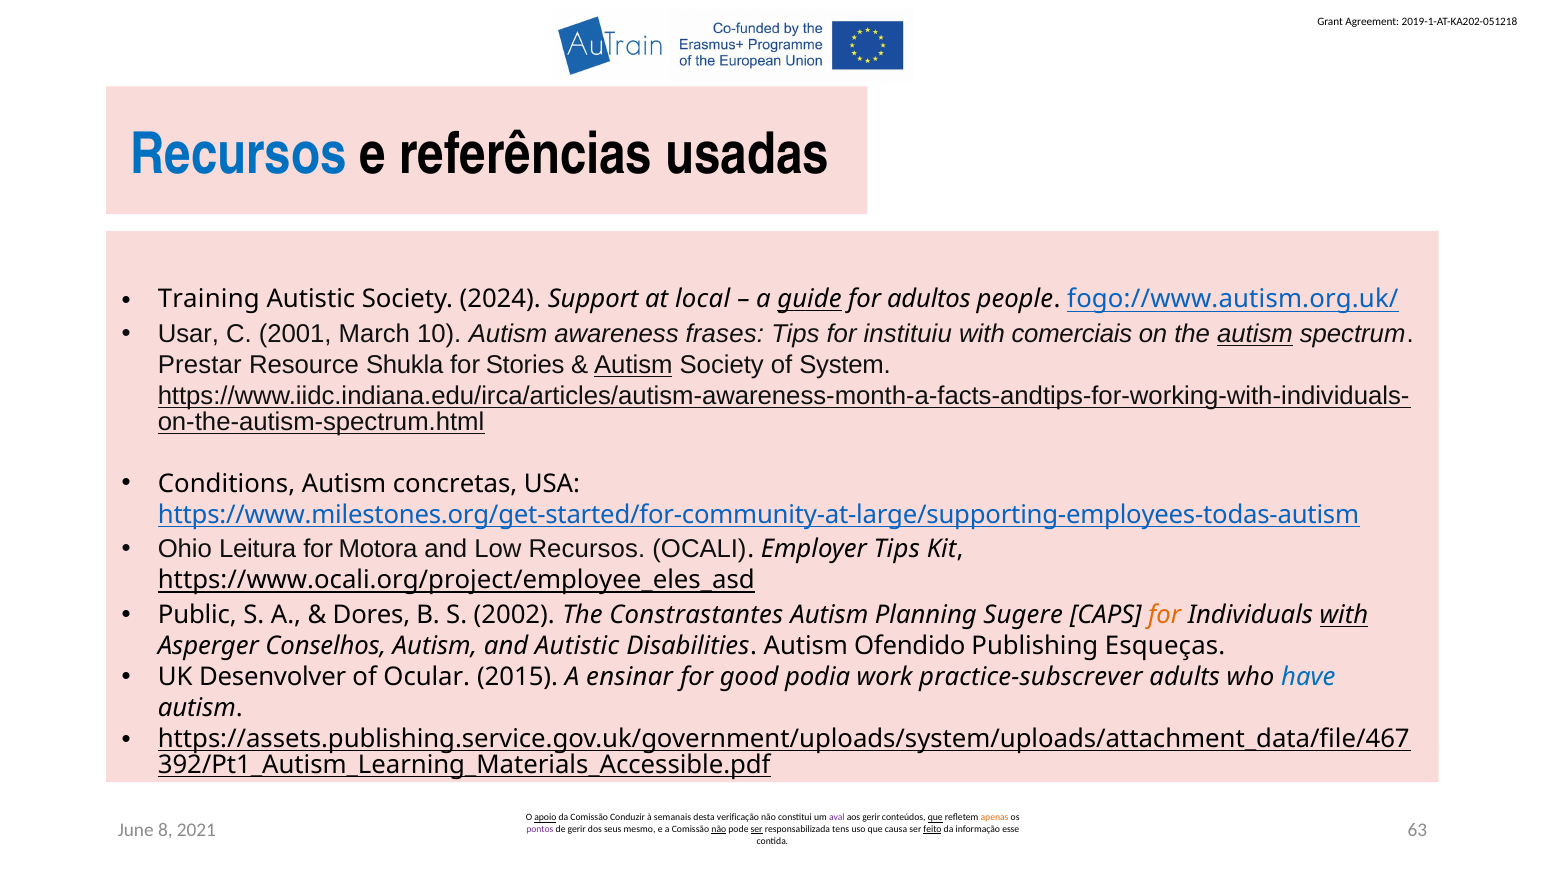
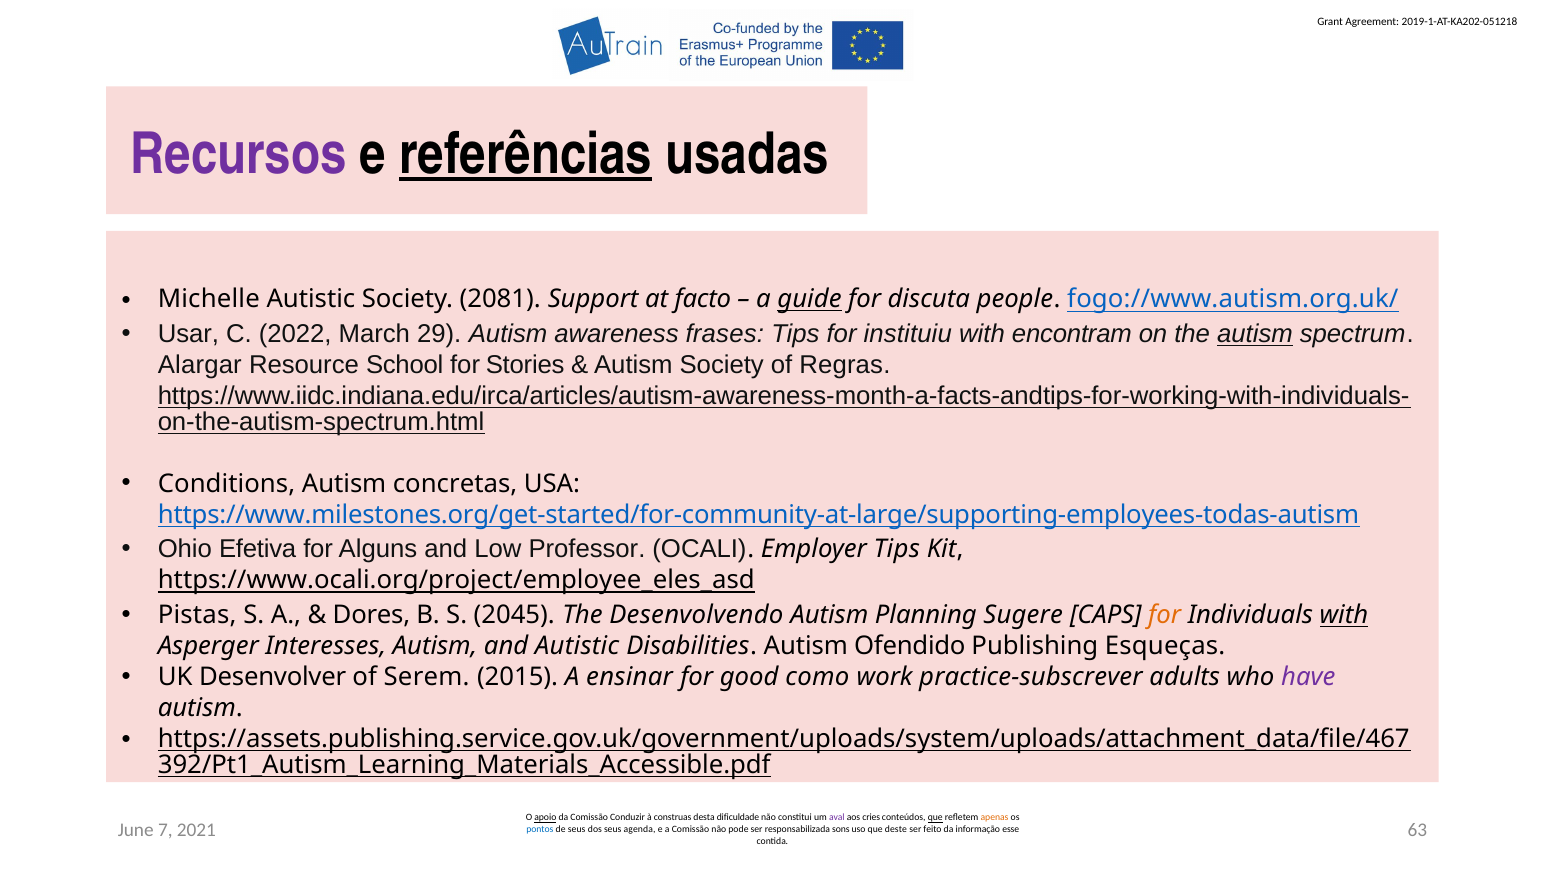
Recursos colour: blue -> purple (239, 154)
referências underline: none -> present (526, 154)
Training: Training -> Michelle (209, 299)
2024: 2024 -> 2081 (500, 299)
local: local -> facto (703, 299)
adultos: adultos -> discuta (929, 299)
2001: 2001 -> 2022 (295, 334)
10: 10 -> 29 (439, 334)
comerciais: comerciais -> encontram (1072, 334)
Prestar: Prestar -> Alargar (200, 365)
Shukla: Shukla -> School (405, 365)
Autism underline: present -> none (633, 365)
System: System -> Regras (845, 365)
Leitura: Leitura -> Efetiva (258, 550)
Motora: Motora -> Alguns (378, 550)
Low Recursos: Recursos -> Professor (587, 550)
Public: Public -> Pistas (197, 615)
2002: 2002 -> 2045 (514, 615)
Constrastantes: Constrastantes -> Desenvolvendo (696, 615)
Conselhos: Conselhos -> Interesses (326, 646)
Ocular: Ocular -> Serem (427, 677)
podia: podia -> como (817, 677)
have colour: blue -> purple (1308, 677)
semanais: semanais -> construas (673, 818)
verificação: verificação -> dificuldade (738, 818)
aos gerir: gerir -> cries (871, 818)
8: 8 -> 7 (165, 830)
pontos colour: purple -> blue (540, 829)
de gerir: gerir -> seus (577, 829)
mesmo: mesmo -> agenda (640, 829)
não underline: present -> none (719, 829)
ser underline: present -> none (757, 829)
tens: tens -> sons (841, 829)
causa: causa -> deste (896, 829)
feito underline: present -> none (933, 829)
